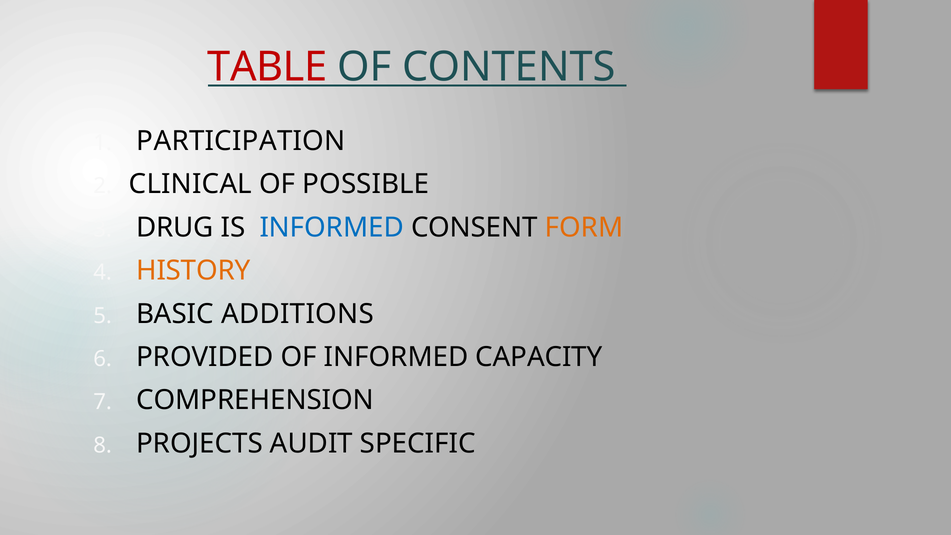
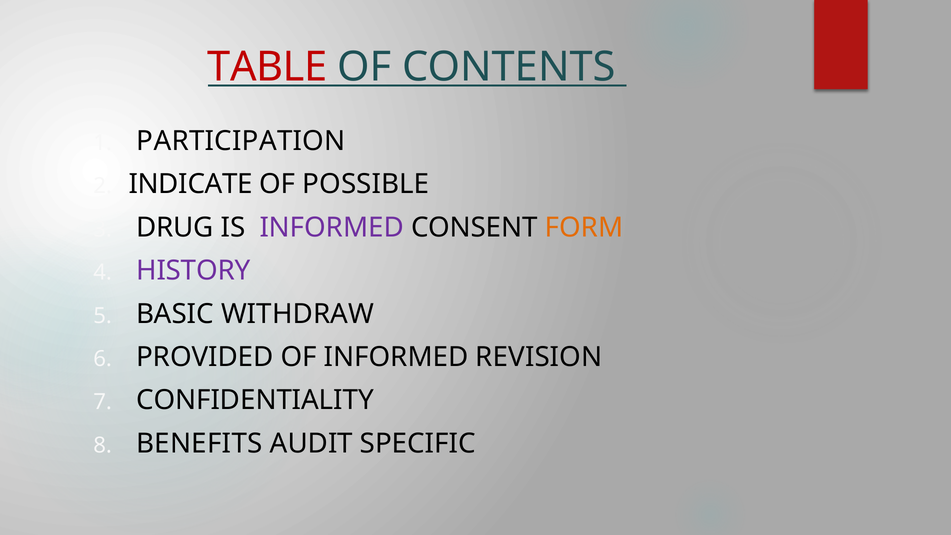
CLINICAL: CLINICAL -> INDICATE (191, 184)
INFORMED colour: blue -> purple (332, 227)
HISTORY colour: orange -> purple (193, 271)
ADDITIONS: ADDITIONS -> WITHDRAW (298, 314)
CAPACITY: CAPACITY -> REVISION (539, 357)
COMPREHENSION: COMPREHENSION -> CONFIDENTIALITY (255, 400)
PROJECTS: PROJECTS -> BENEFITS (199, 443)
